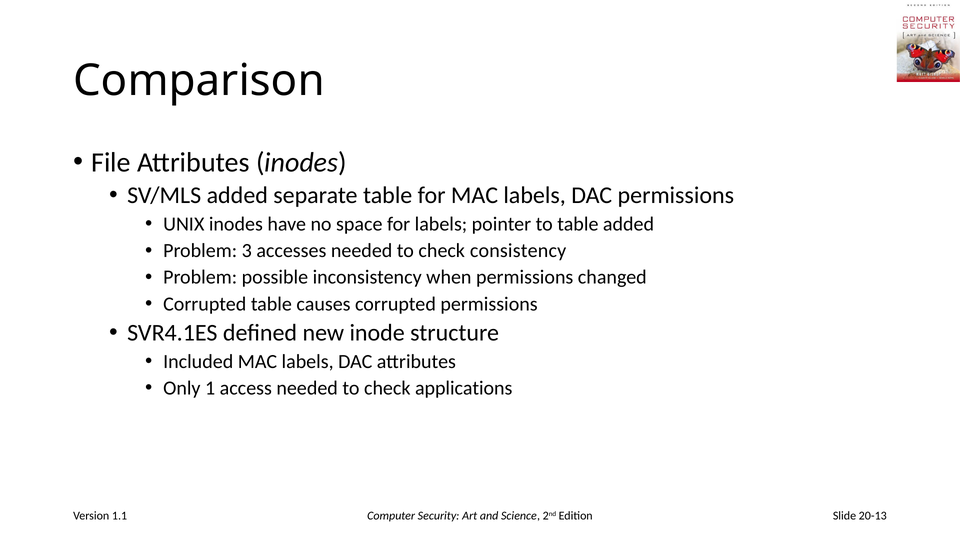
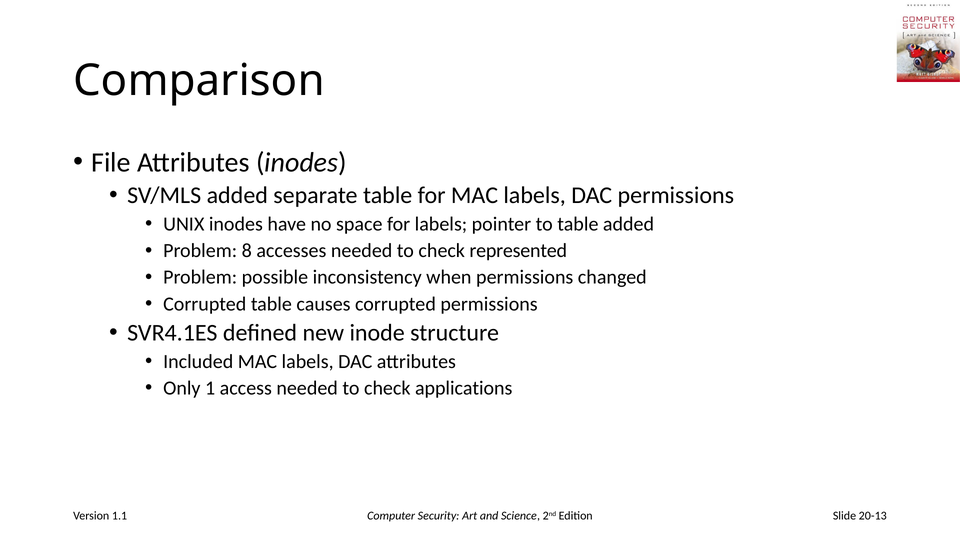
3: 3 -> 8 (247, 251)
consistency: consistency -> represented (518, 251)
